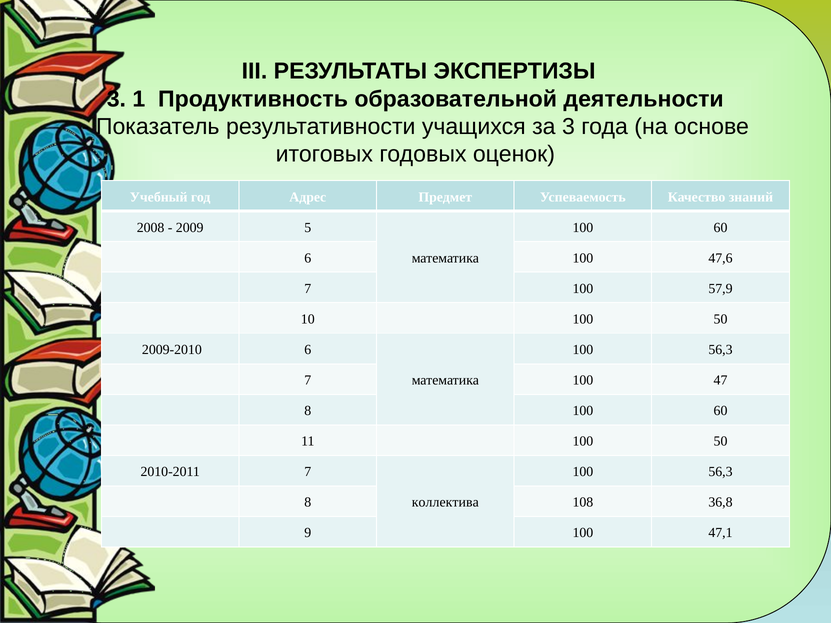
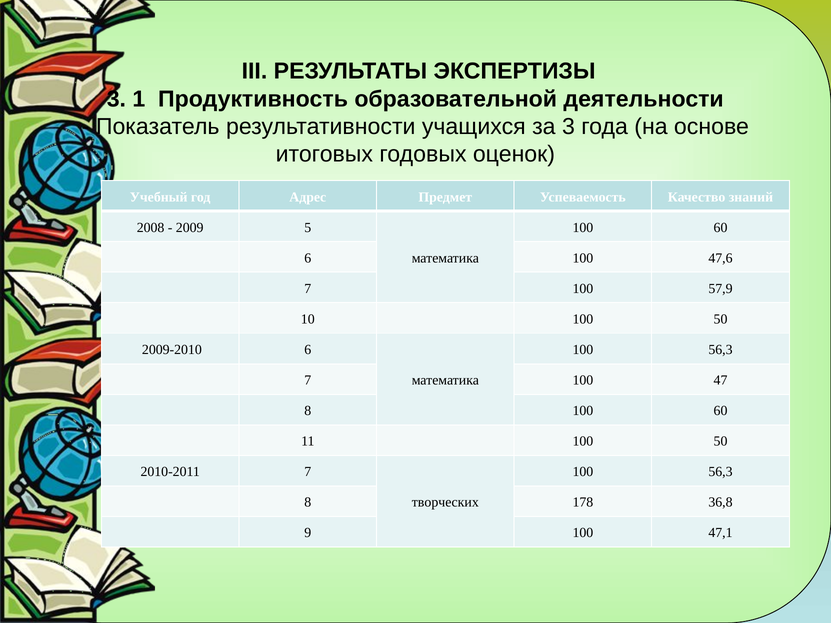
коллектива: коллектива -> творческих (445, 502)
108: 108 -> 178 (583, 502)
